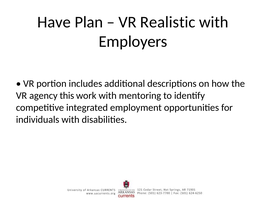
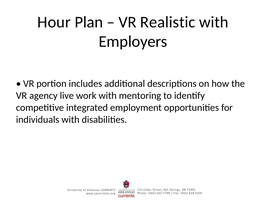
Have: Have -> Hour (54, 22)
this: this -> live (67, 95)
